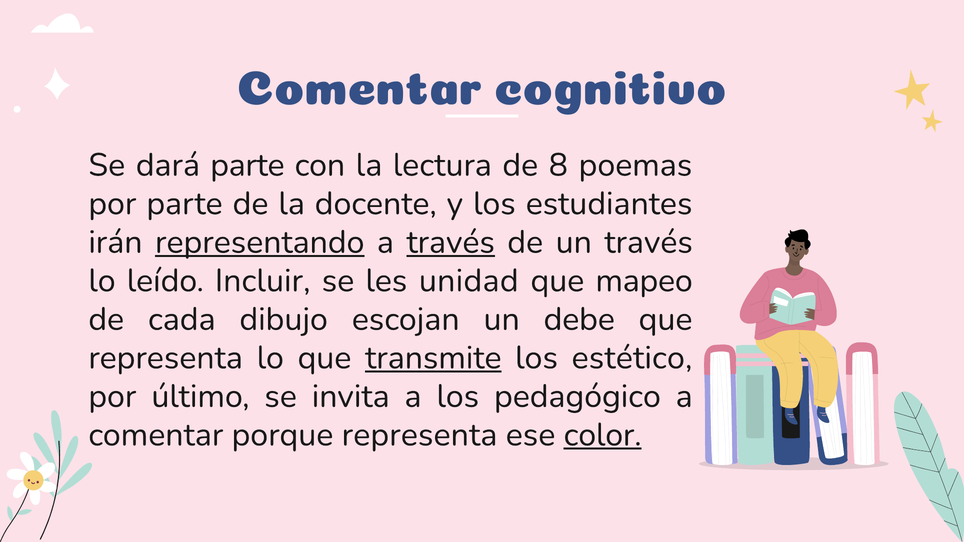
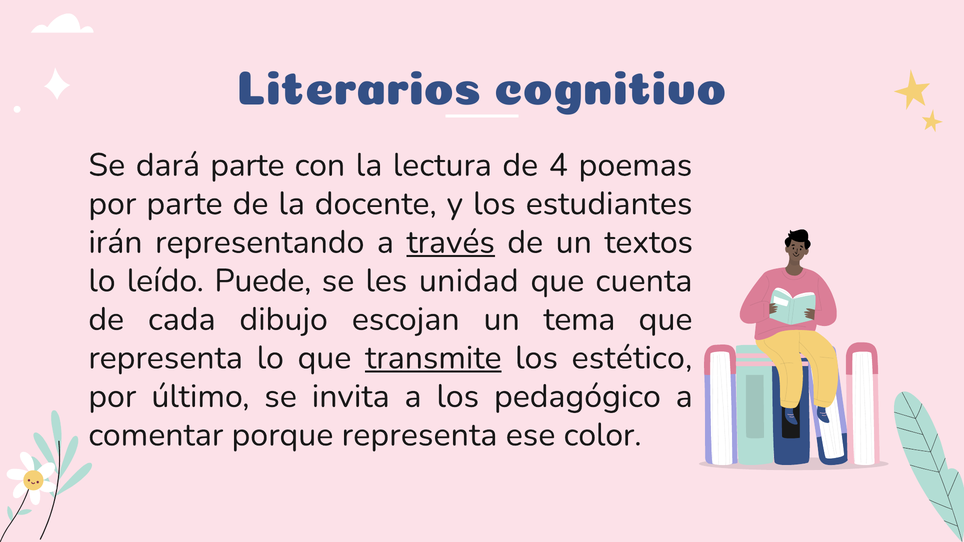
Comentar: Comentar -> Literarios (359, 89)
8: 8 -> 4 (558, 165)
representando underline: present -> none (260, 242)
un través: través -> textos (649, 242)
Incluir: Incluir -> Puede (263, 281)
mapeo: mapeo -> cuenta (644, 281)
debe: debe -> tema (579, 319)
color underline: present -> none (603, 435)
